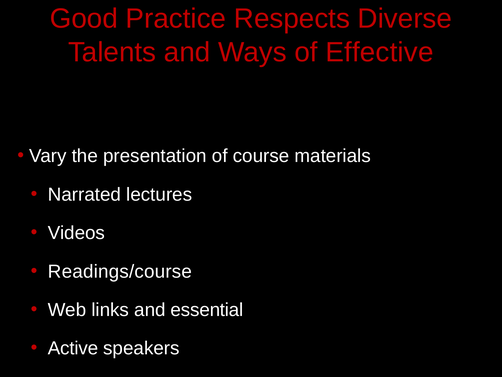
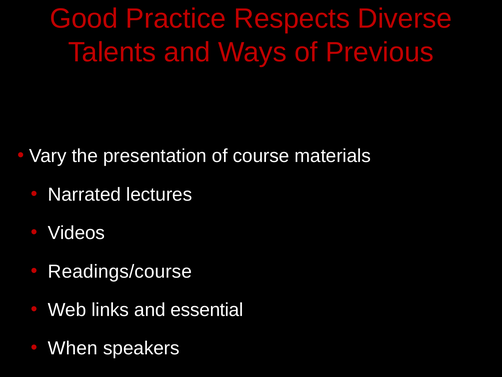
Effective: Effective -> Previous (380, 52)
Active: Active -> When (73, 348)
